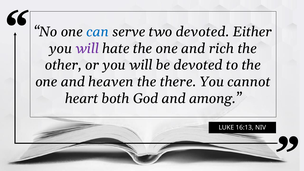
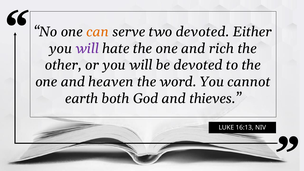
can colour: blue -> orange (98, 32)
there: there -> word (178, 82)
heart: heart -> earth (82, 99)
among: among -> thieves (215, 99)
